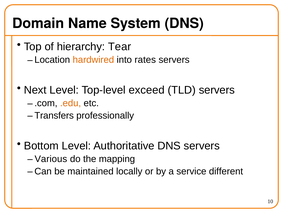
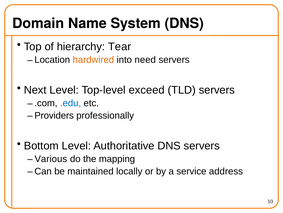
rates: rates -> need (145, 60)
.edu colour: orange -> blue (71, 103)
Transfers: Transfers -> Providers (54, 115)
different: different -> address (226, 171)
